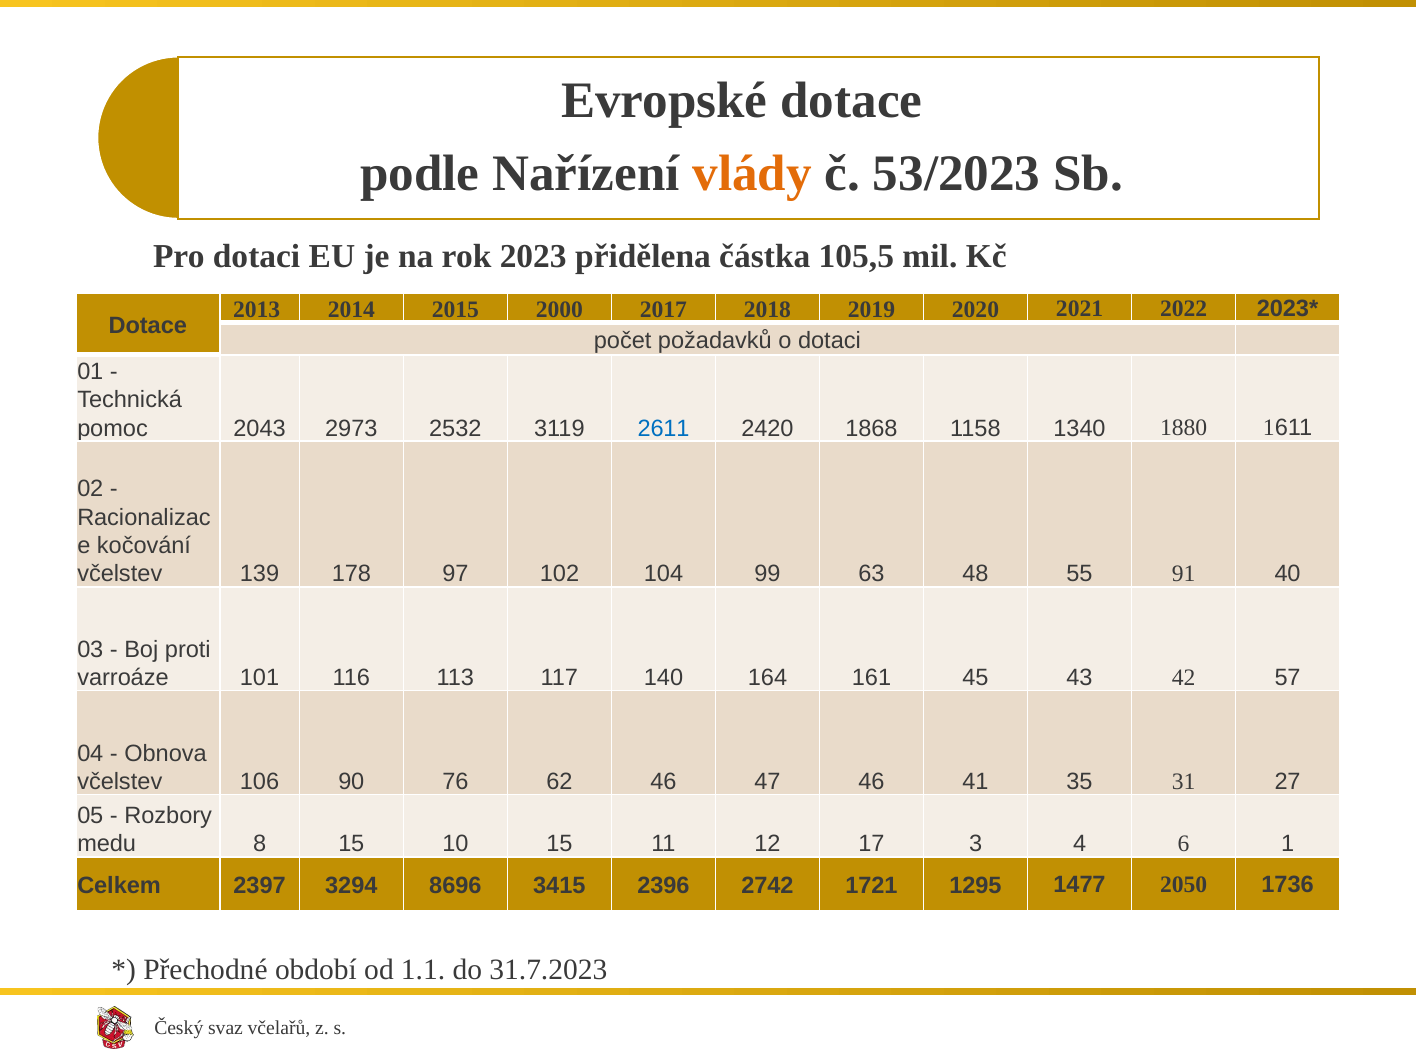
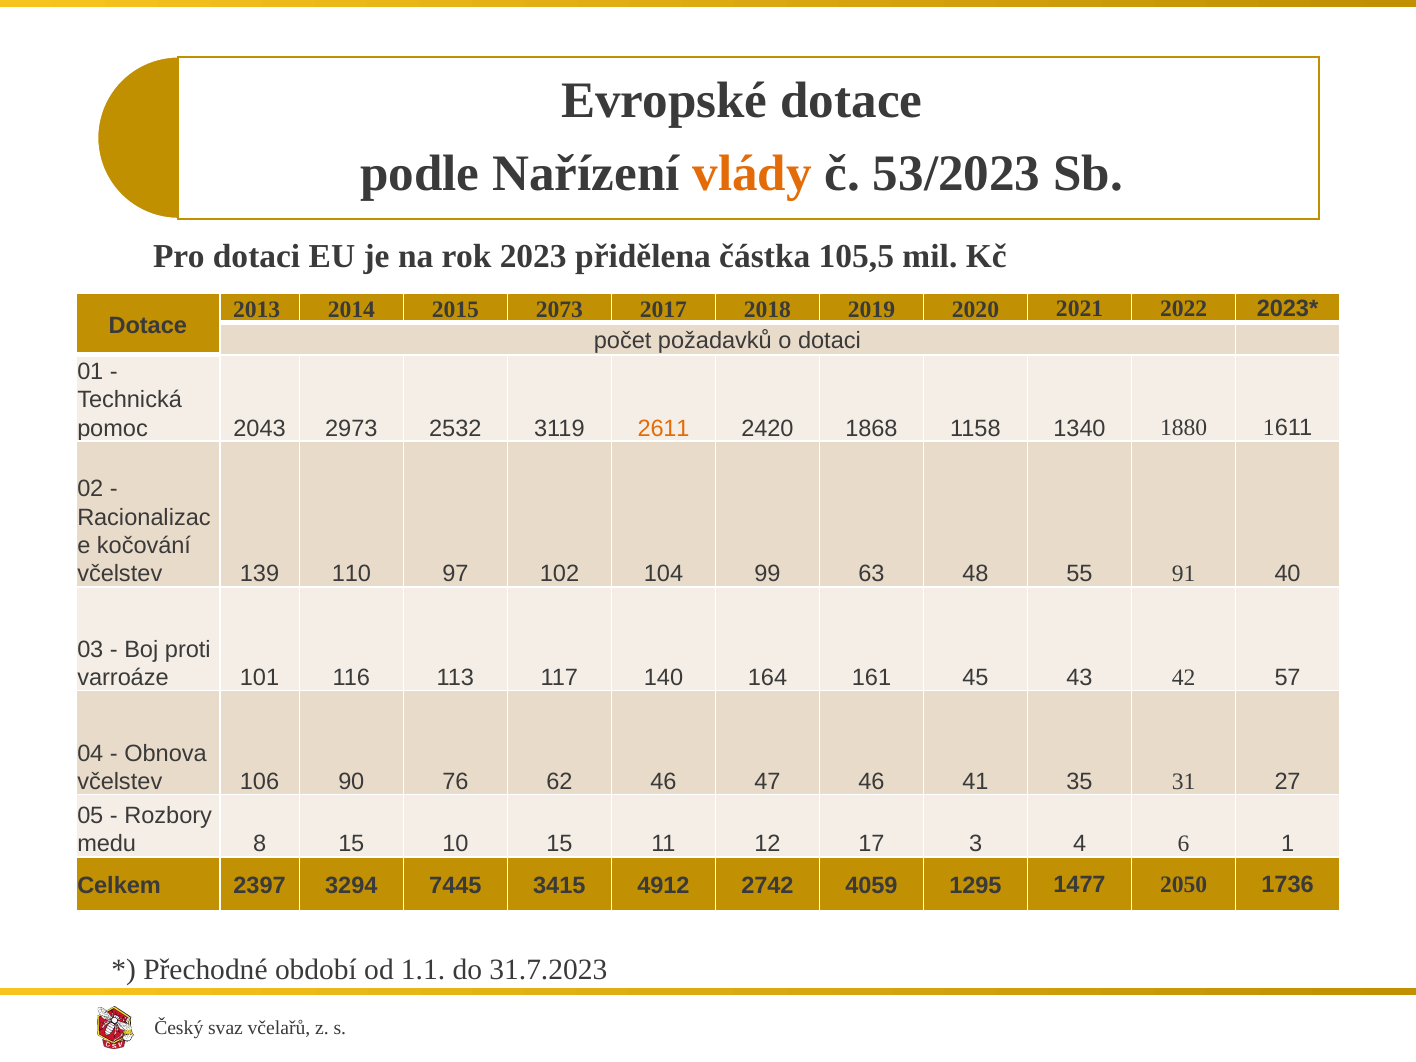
2000: 2000 -> 2073 (559, 309)
2611 colour: blue -> orange (664, 428)
178: 178 -> 110 (351, 574)
8696: 8696 -> 7445 (455, 886)
2396: 2396 -> 4912 (663, 886)
1721: 1721 -> 4059 (871, 886)
